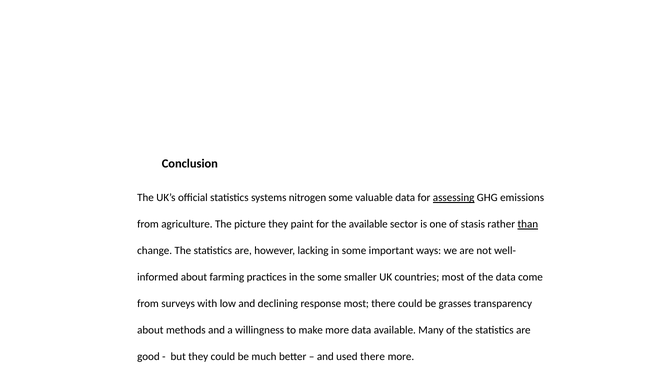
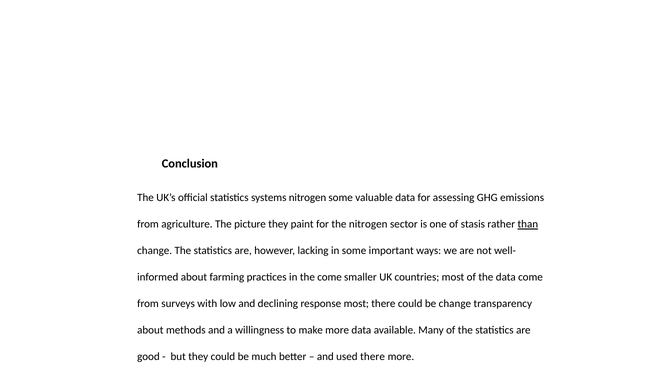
assessing underline: present -> none (454, 198)
the available: available -> nitrogen (368, 224)
the some: some -> come (330, 278)
be grasses: grasses -> change (455, 304)
